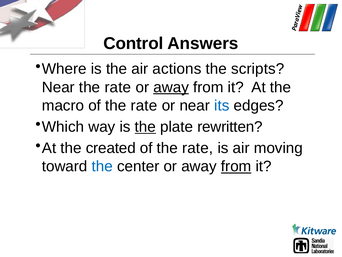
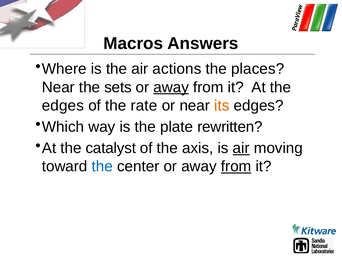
Control: Control -> Macros (133, 43)
scripts: scripts -> places (258, 69)
Near the rate: rate -> sets (118, 87)
macro: macro -> edges (63, 105)
its colour: blue -> orange (222, 105)
the underline: present -> none (145, 127)
created: created -> catalyst (111, 148)
rate: rate -> axis (198, 148)
air underline: none -> present (241, 148)
